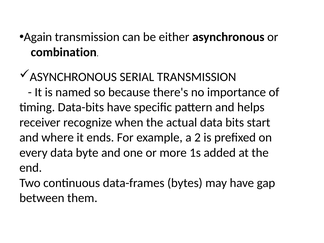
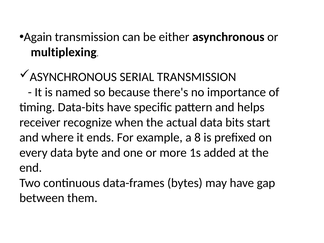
combination: combination -> multiplexing (64, 52)
2: 2 -> 8 (198, 138)
